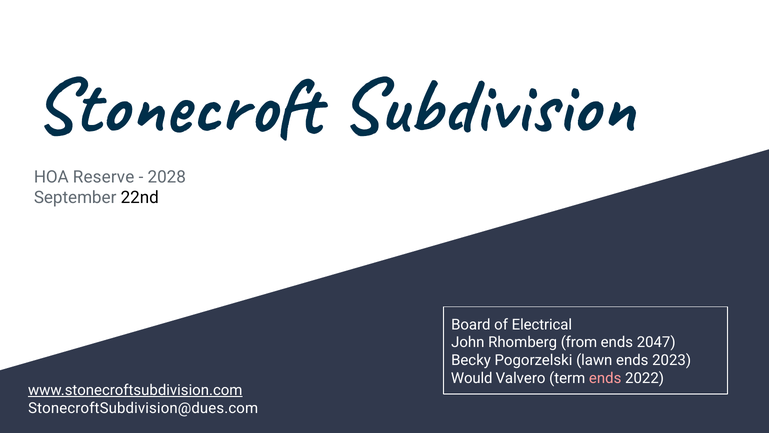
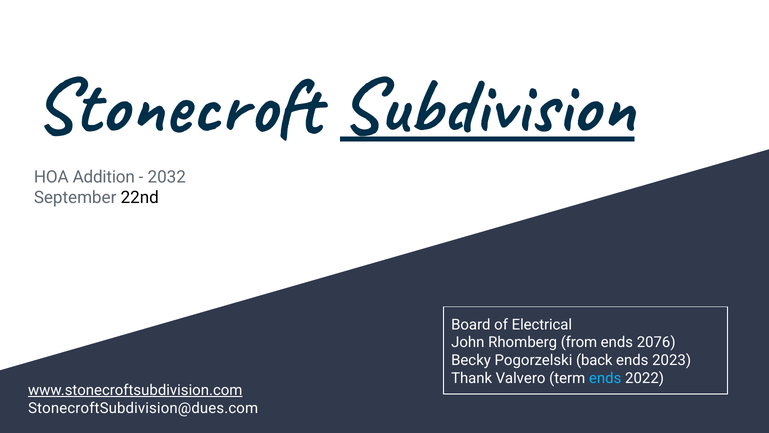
Subdivision underline: none -> present (487, 105)
Reserve: Reserve -> Addition (104, 177)
2028: 2028 -> 2032 (167, 177)
2047: 2047 -> 2076 (656, 342)
lawn: lawn -> back (594, 360)
Would: Would -> Thank (472, 378)
ends colour: pink -> light blue (605, 378)
